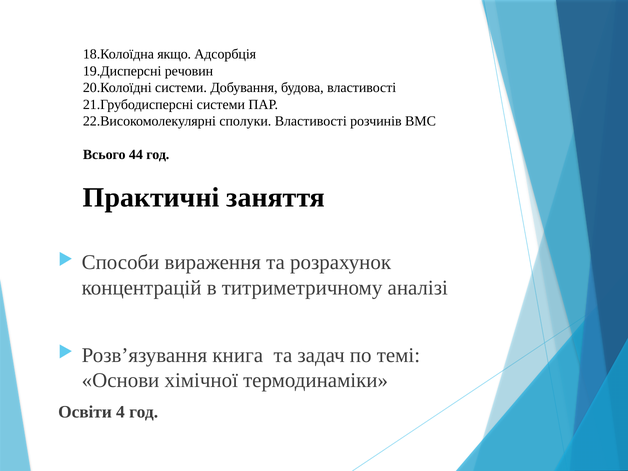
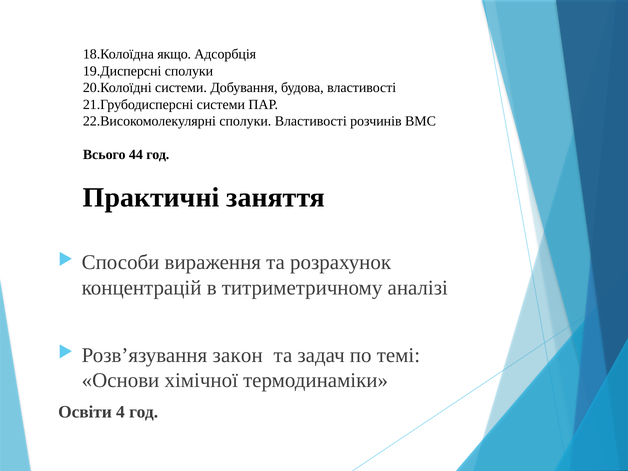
19.Дисперсні речовин: речовин -> сполуки (189, 71)
книга: книга -> закон (238, 355)
